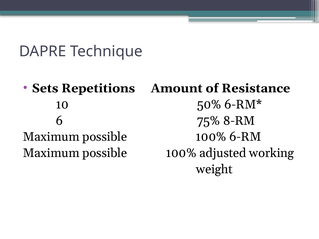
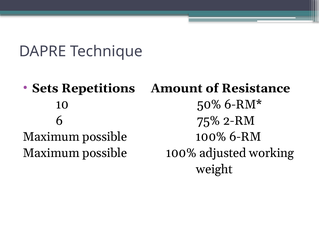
8-RM: 8-RM -> 2-RM (239, 121)
